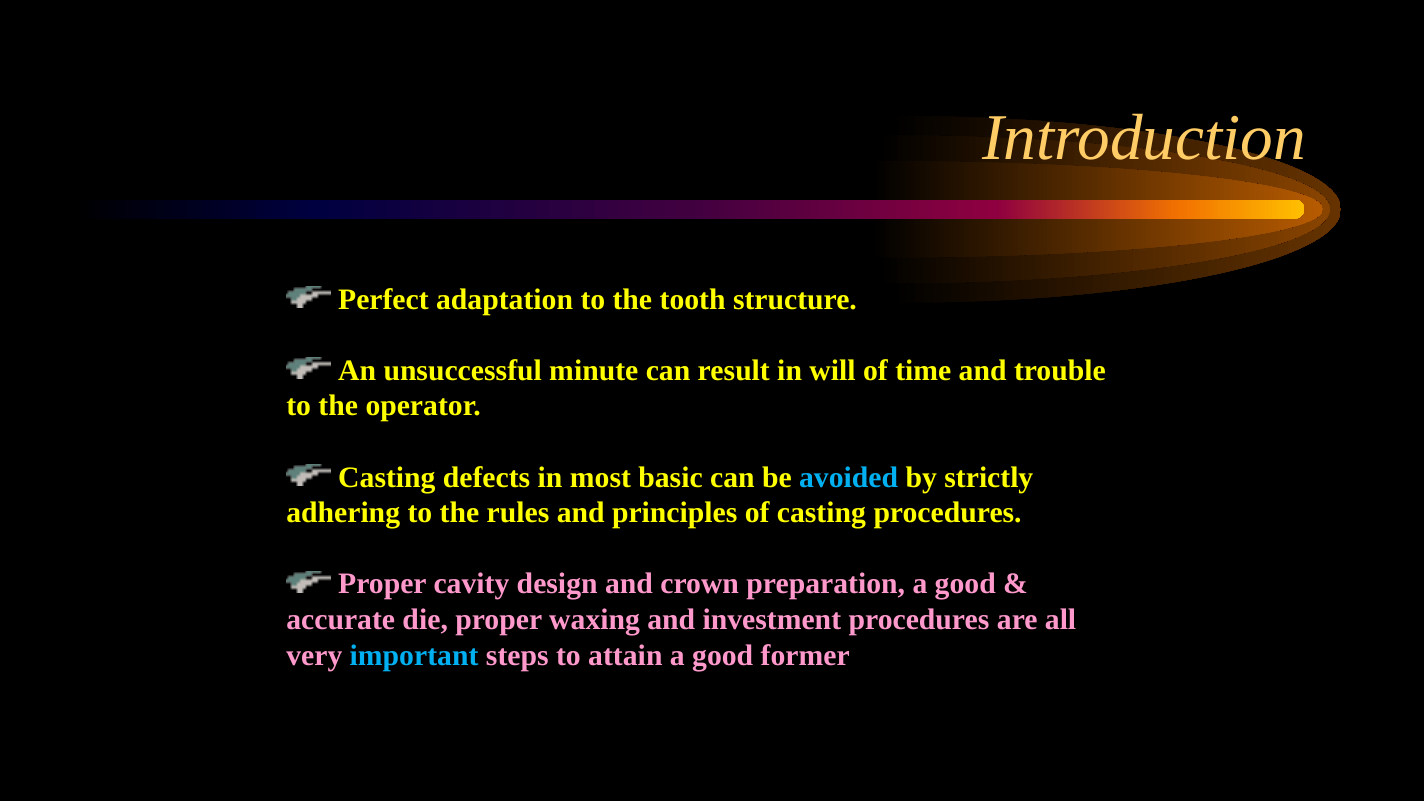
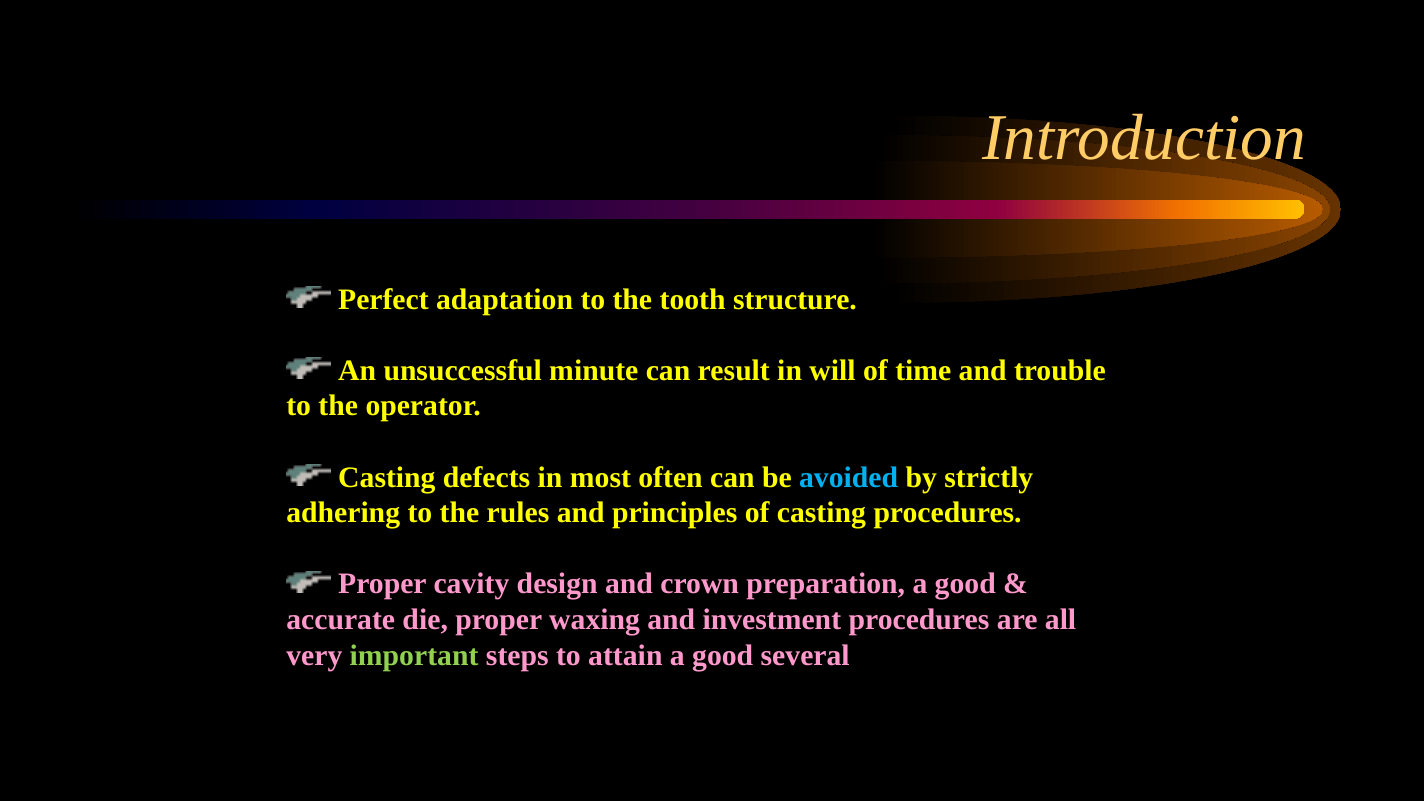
basic: basic -> often (671, 477)
important colour: light blue -> light green (414, 655)
former: former -> several (805, 655)
